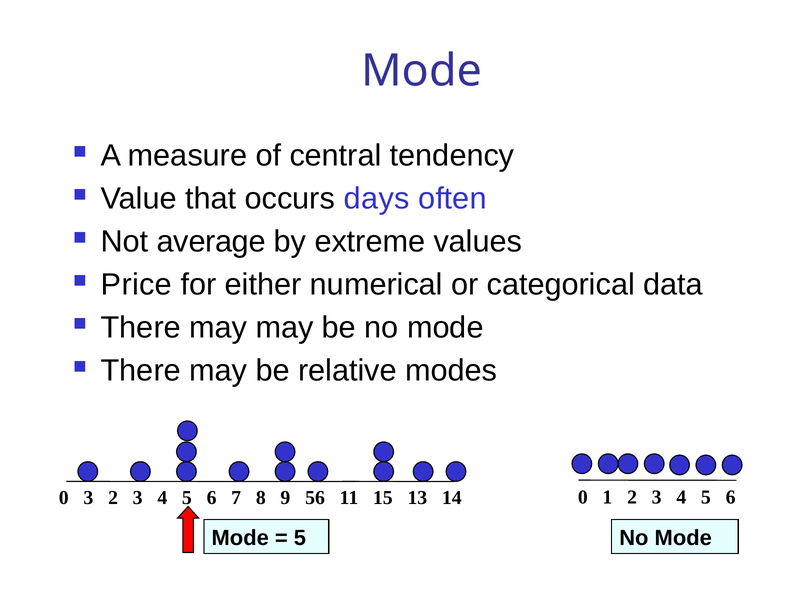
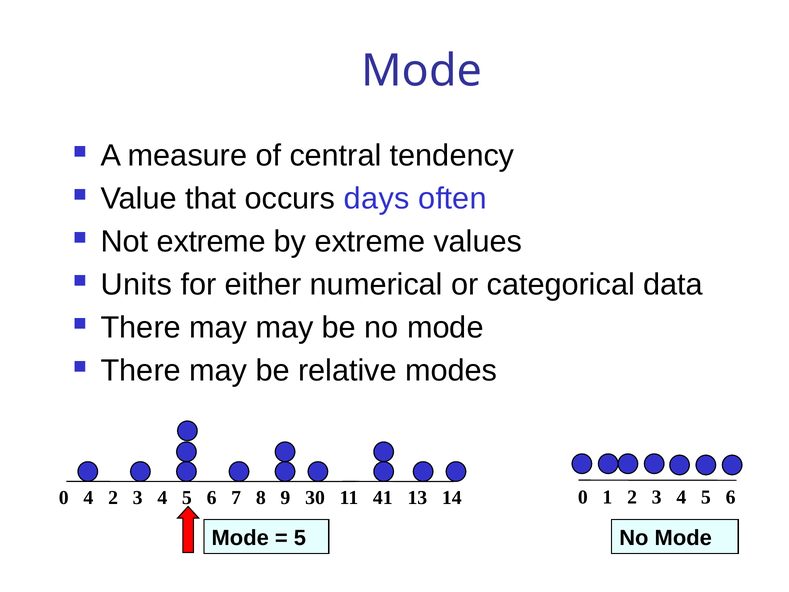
Not average: average -> extreme (211, 242)
Price: Price -> Units (136, 285)
0 3: 3 -> 4 (88, 498)
56: 56 -> 30 (315, 498)
15: 15 -> 41 (383, 498)
